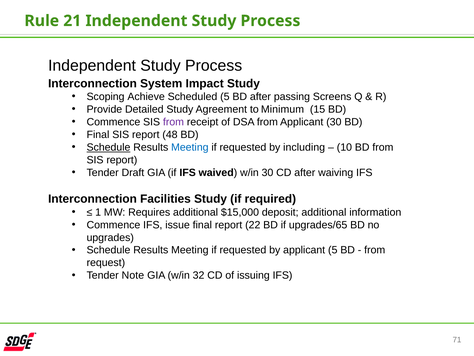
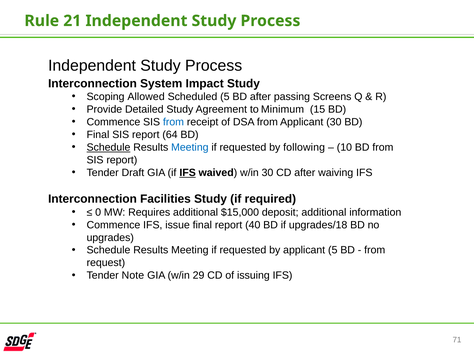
Achieve: Achieve -> Allowed (146, 97)
from colour: purple -> blue (173, 122)
48: 48 -> 64 (170, 135)
including: including -> following (304, 147)
IFS underline: none -> present (188, 172)
1: 1 -> 0 (98, 212)
22: 22 -> 40 (253, 225)
upgrades/65: upgrades/65 -> upgrades/18 (318, 225)
32: 32 -> 29 (199, 275)
